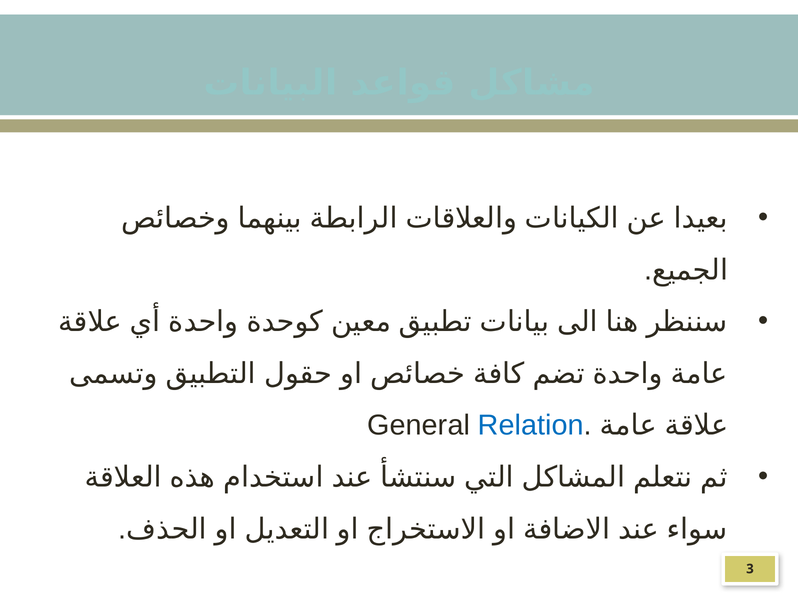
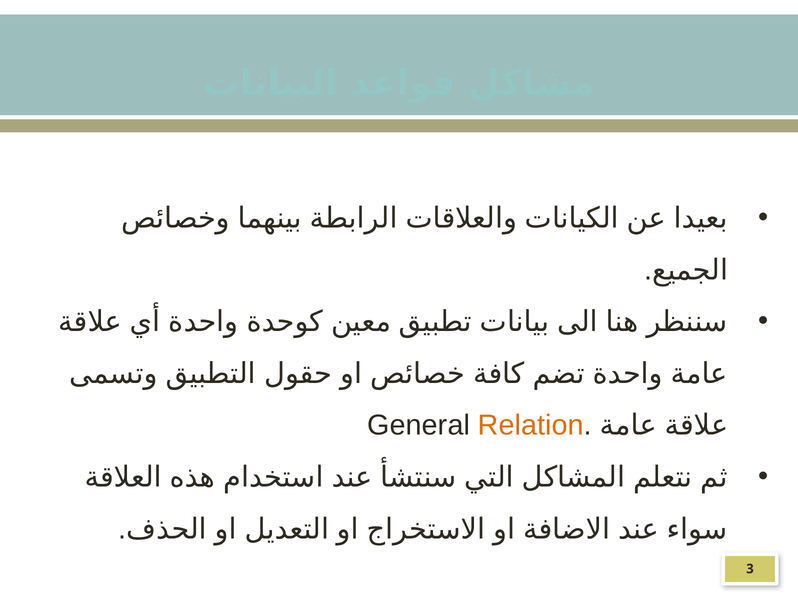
Relation colour: blue -> orange (531, 426)
